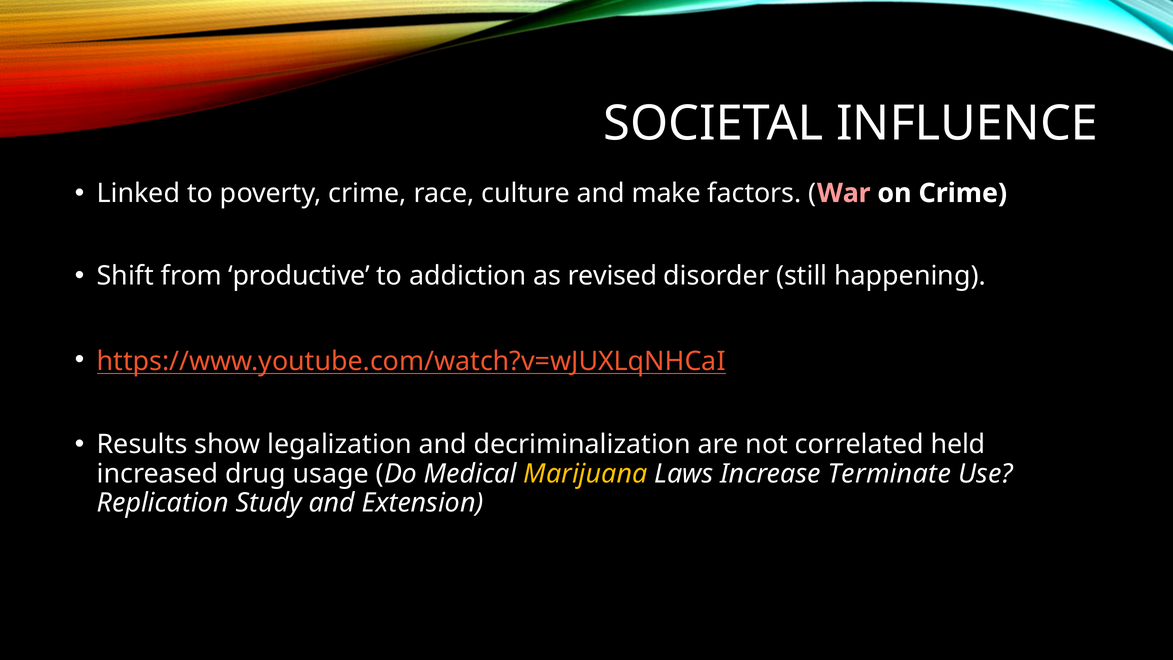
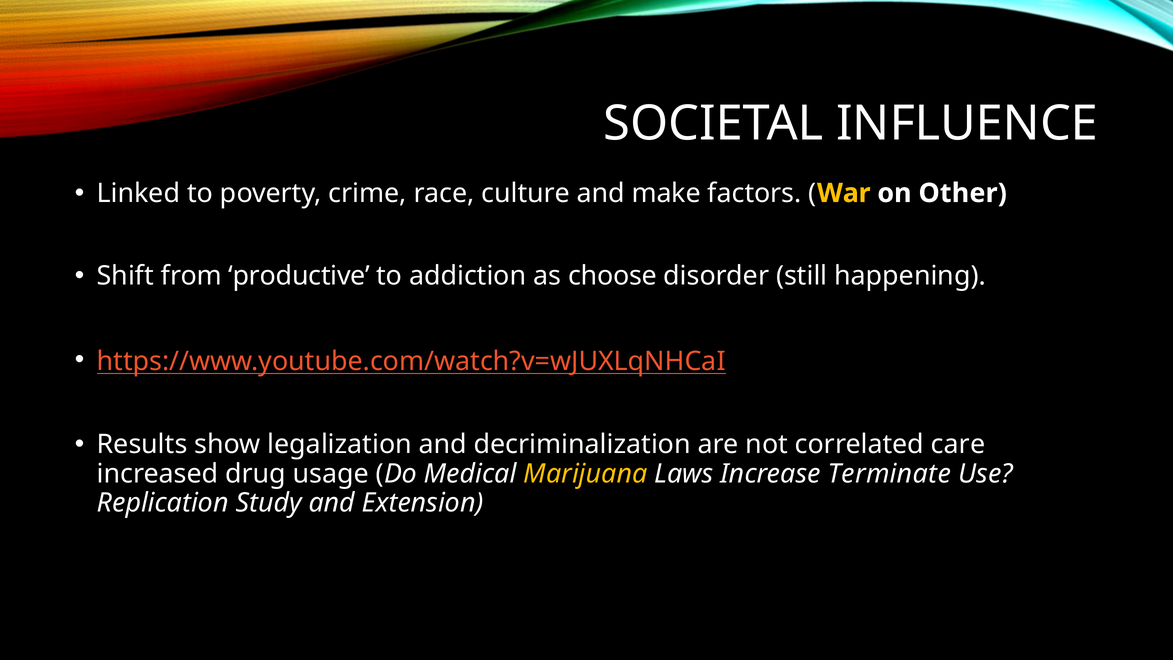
War colour: pink -> yellow (844, 193)
on Crime: Crime -> Other (963, 193)
revised: revised -> choose (612, 276)
held: held -> care (958, 444)
